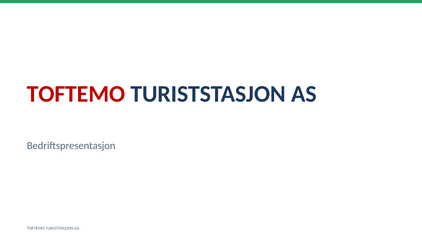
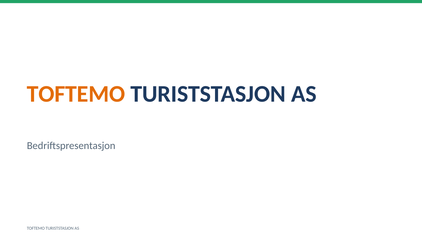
TOFTEMO colour: red -> orange (76, 94)
